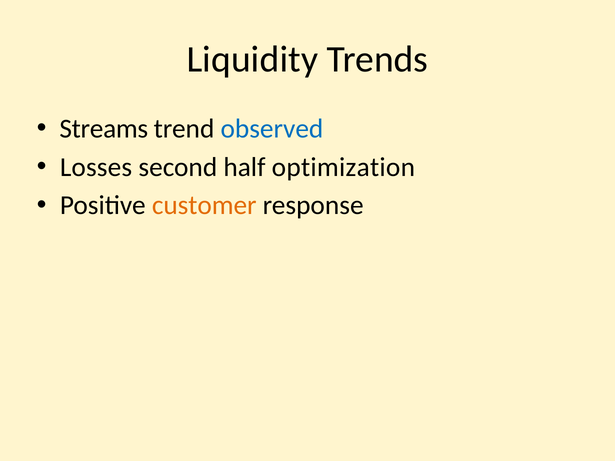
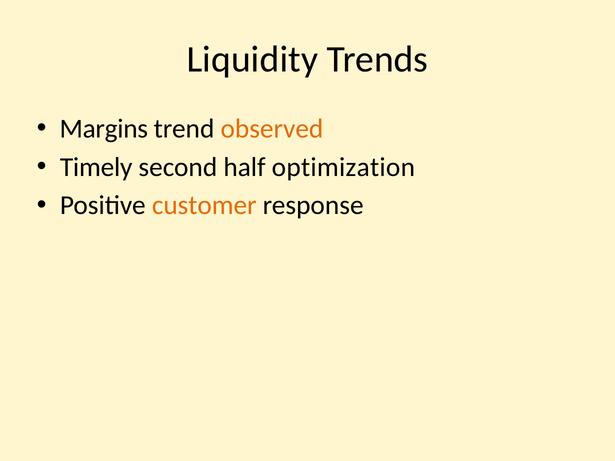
Streams: Streams -> Margins (104, 129)
observed colour: blue -> orange (272, 129)
Losses: Losses -> Timely (96, 167)
